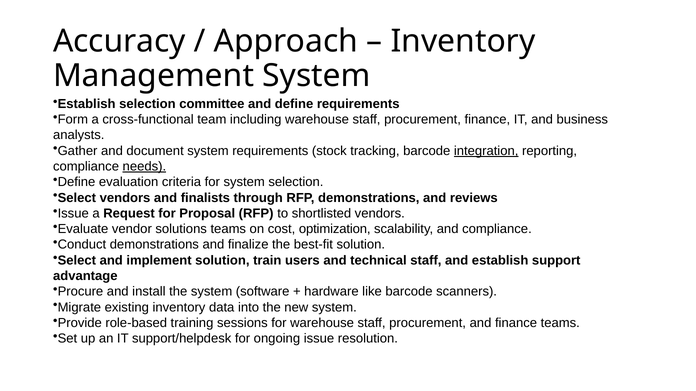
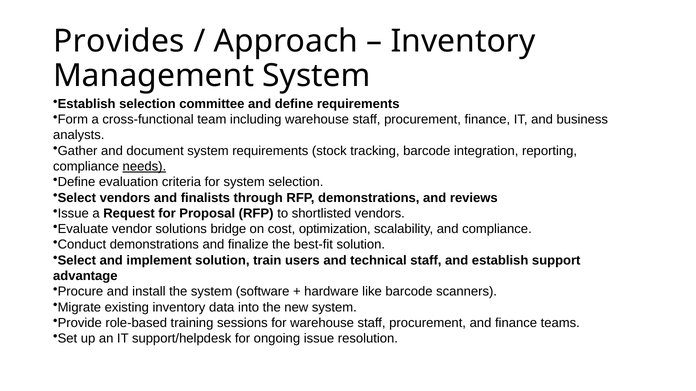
Accuracy: Accuracy -> Provides (119, 41)
integration underline: present -> none (486, 151)
solutions teams: teams -> bridge (228, 229)
